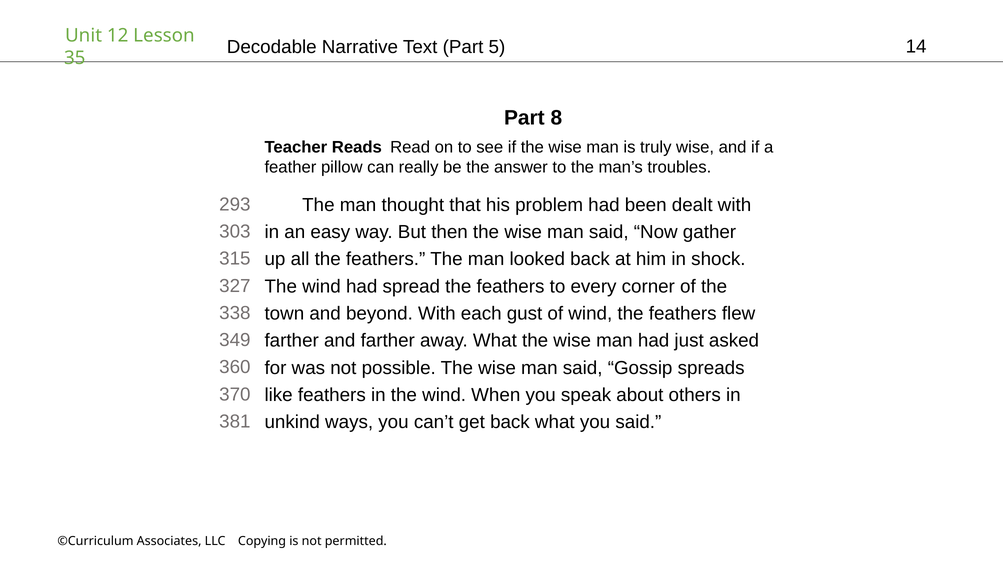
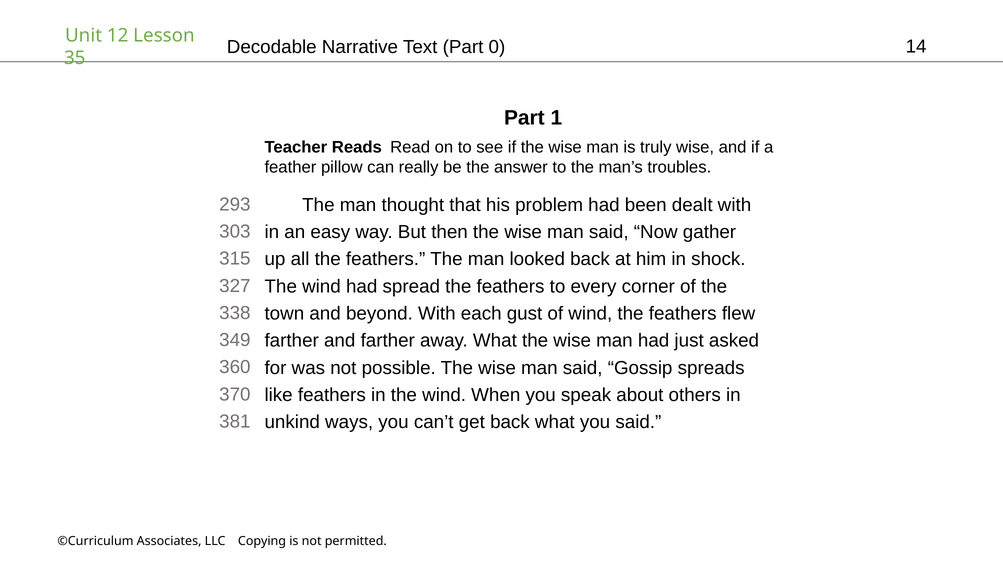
5: 5 -> 0 (497, 47)
8: 8 -> 1 (556, 118)
